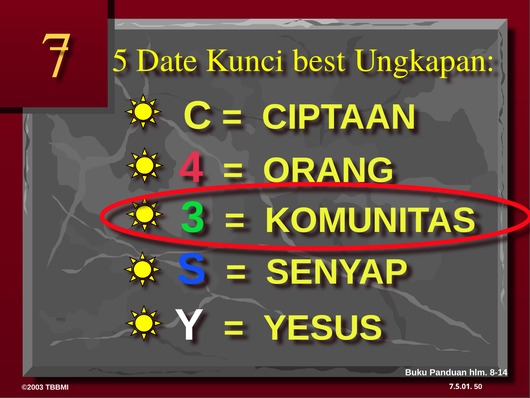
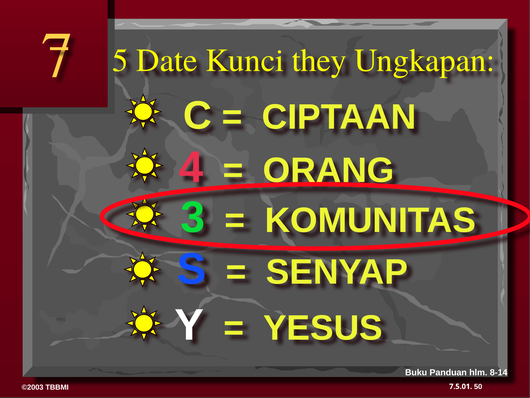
best: best -> they (319, 60)
